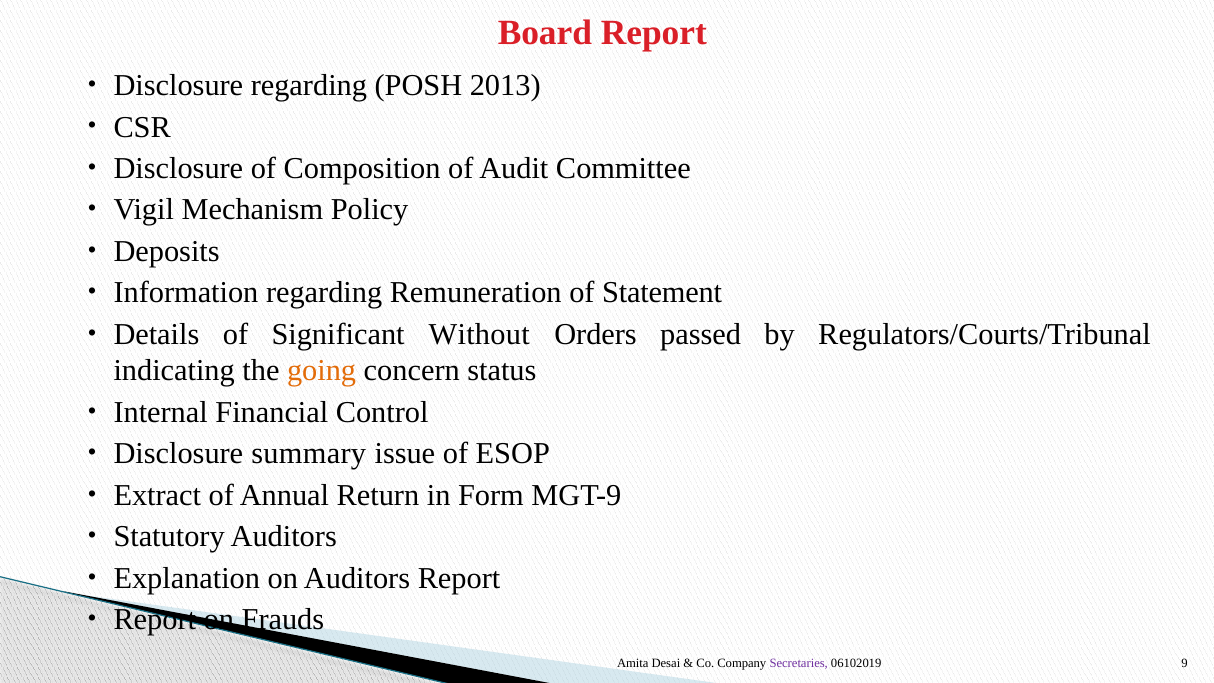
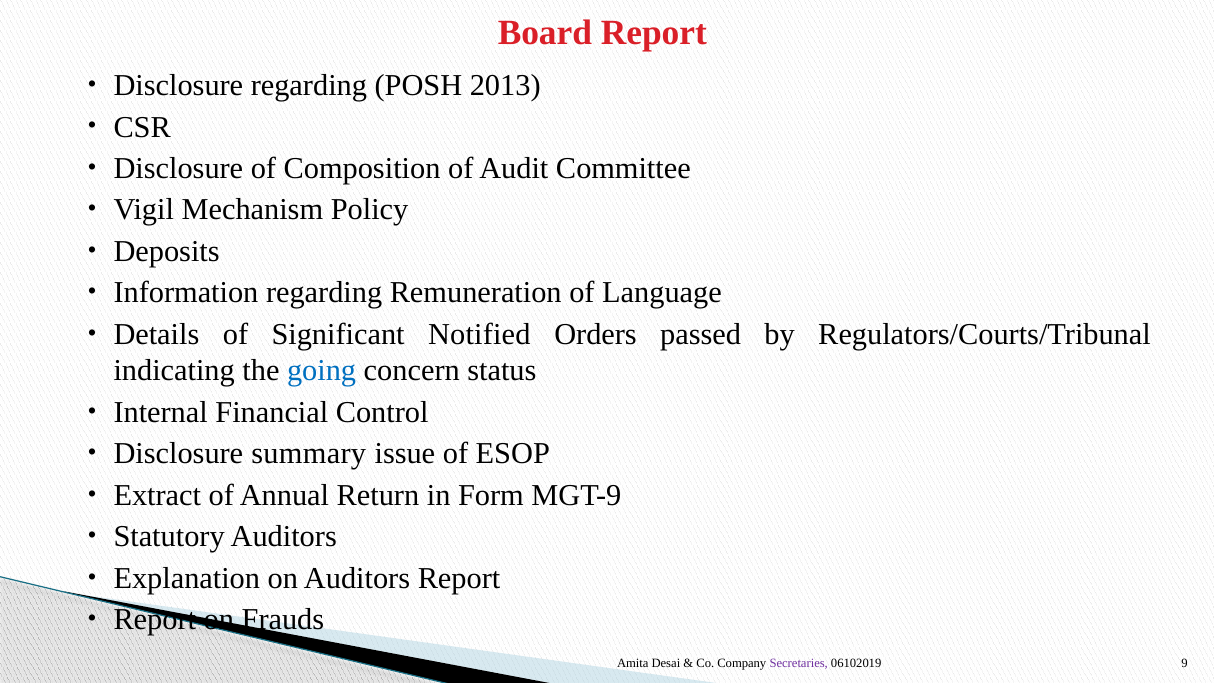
Statement: Statement -> Language (662, 293)
Without: Without -> Notified (479, 334)
going colour: orange -> blue (322, 371)
